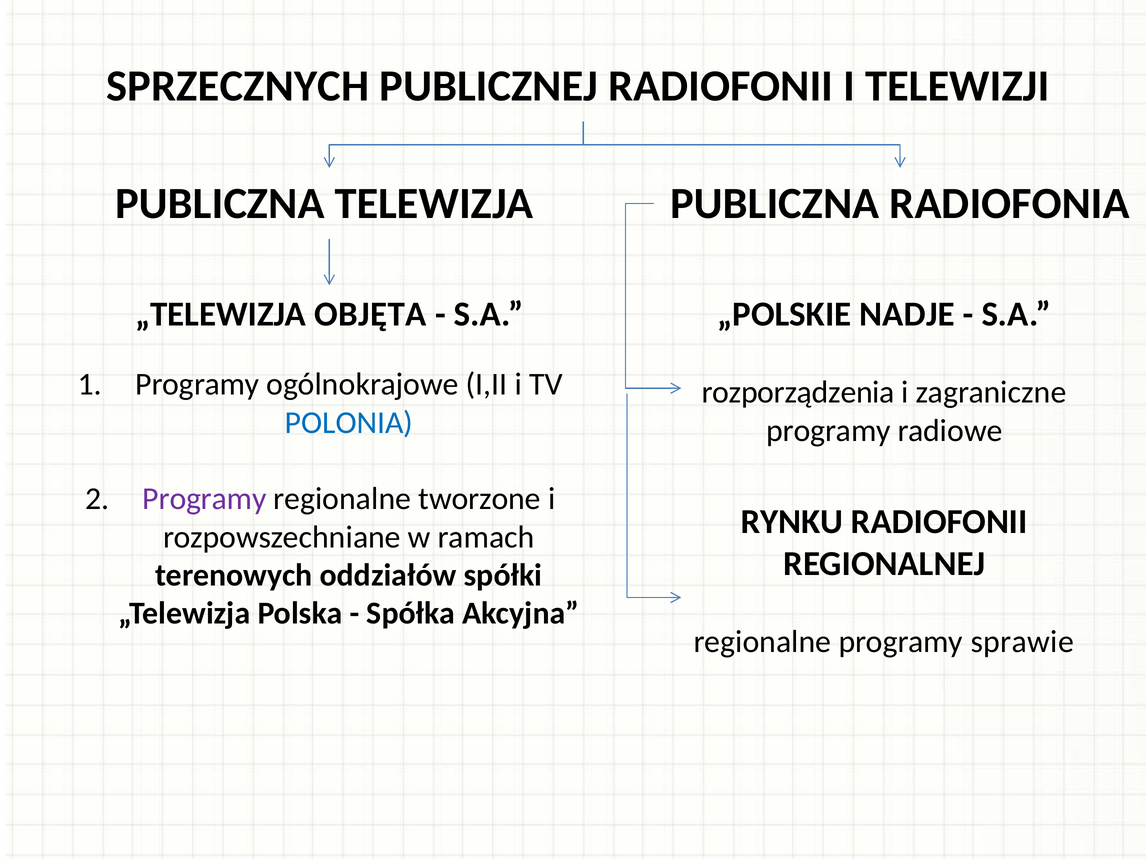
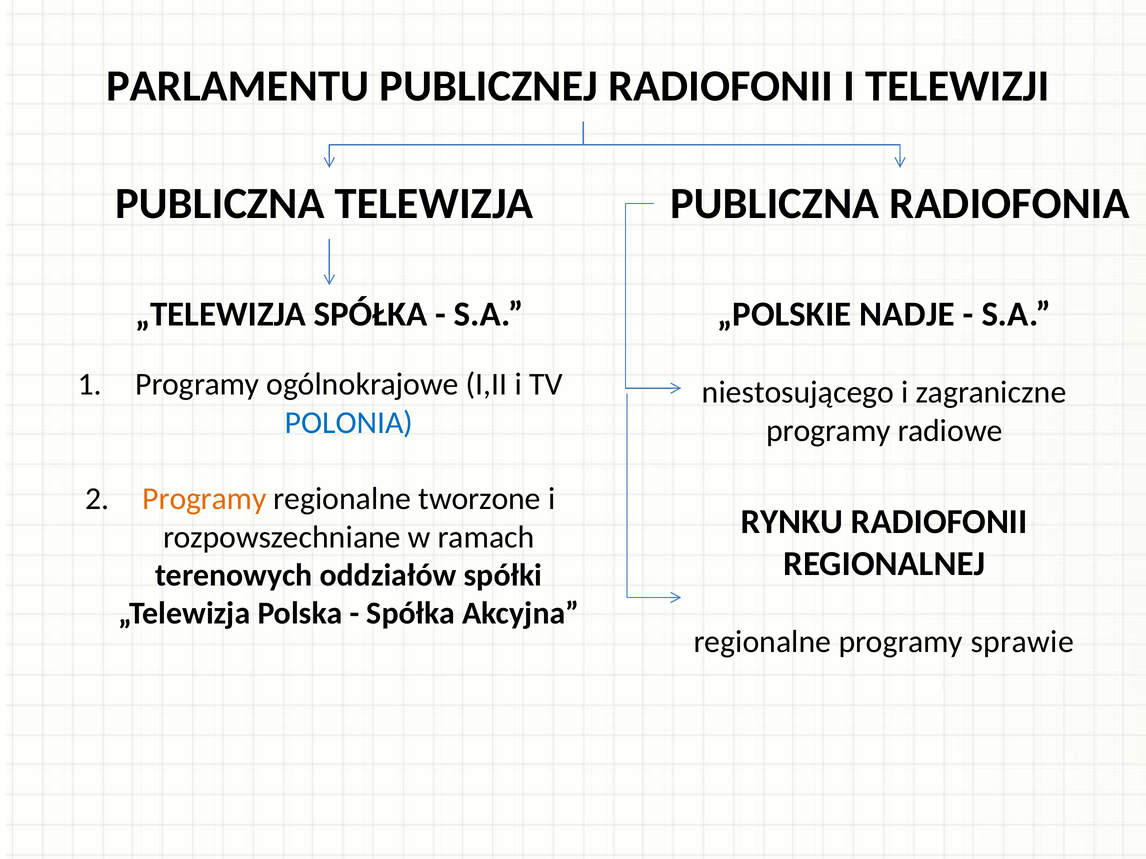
SPRZECZNYCH: SPRZECZNYCH -> PARLAMENTU (238, 86)
„TELEWIZJA OBJĘTA: OBJĘTA -> SPÓŁKA (371, 314)
rozporządzenia: rozporządzenia -> niestosującego (798, 393)
Programy colour: purple -> orange (204, 499)
